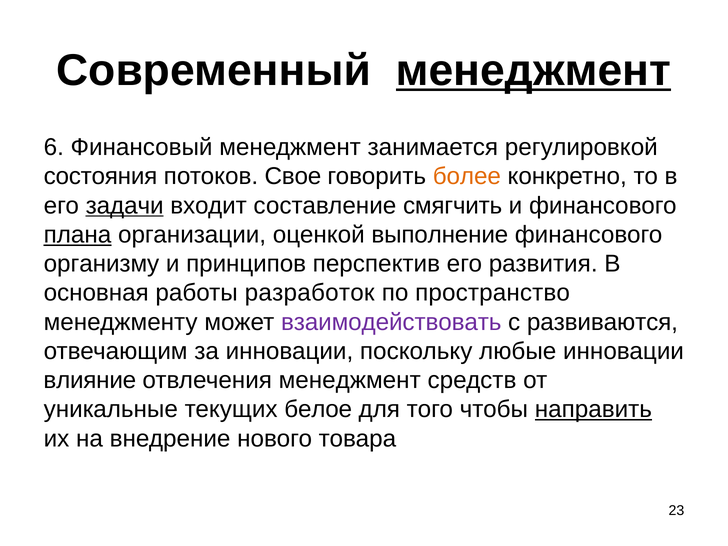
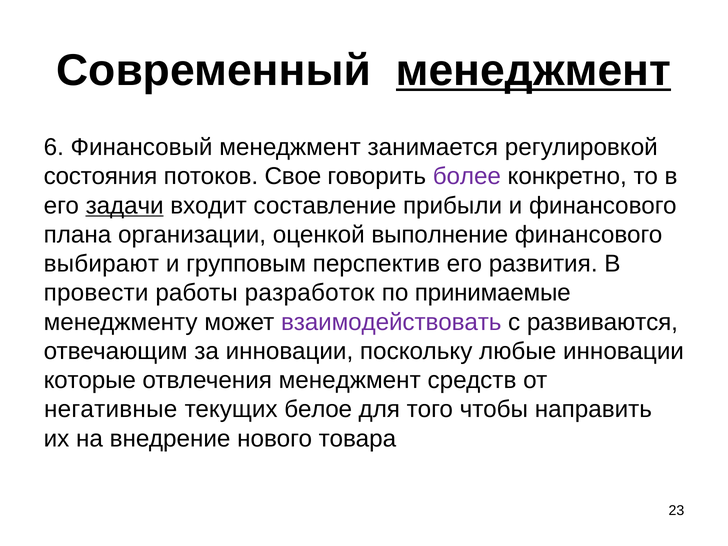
более colour: orange -> purple (467, 176)
смягчить: смягчить -> прибыли (453, 206)
плана underline: present -> none (77, 235)
организму: организму -> выбирают (101, 264)
принципов: принципов -> групповым (246, 264)
основная: основная -> провести (96, 293)
пространство: пространство -> принимаемые (493, 293)
влияние: влияние -> которые (90, 380)
уникальные: уникальные -> негативные (111, 409)
направить underline: present -> none (593, 409)
